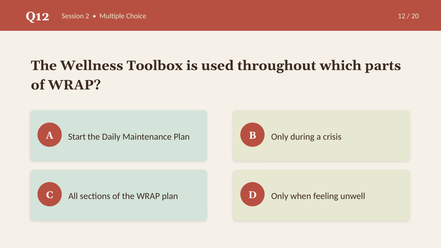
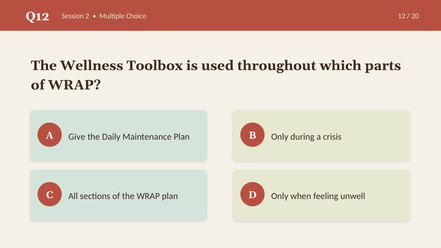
Start: Start -> Give (77, 137)
